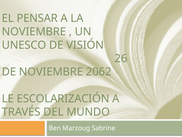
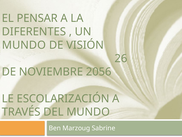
NOVIEMBRE: NOVIEMBRE -> DIFERENTES (34, 32)
UNESCO: UNESCO -> MUNDO (24, 45)
2062: 2062 -> 2056 (99, 72)
